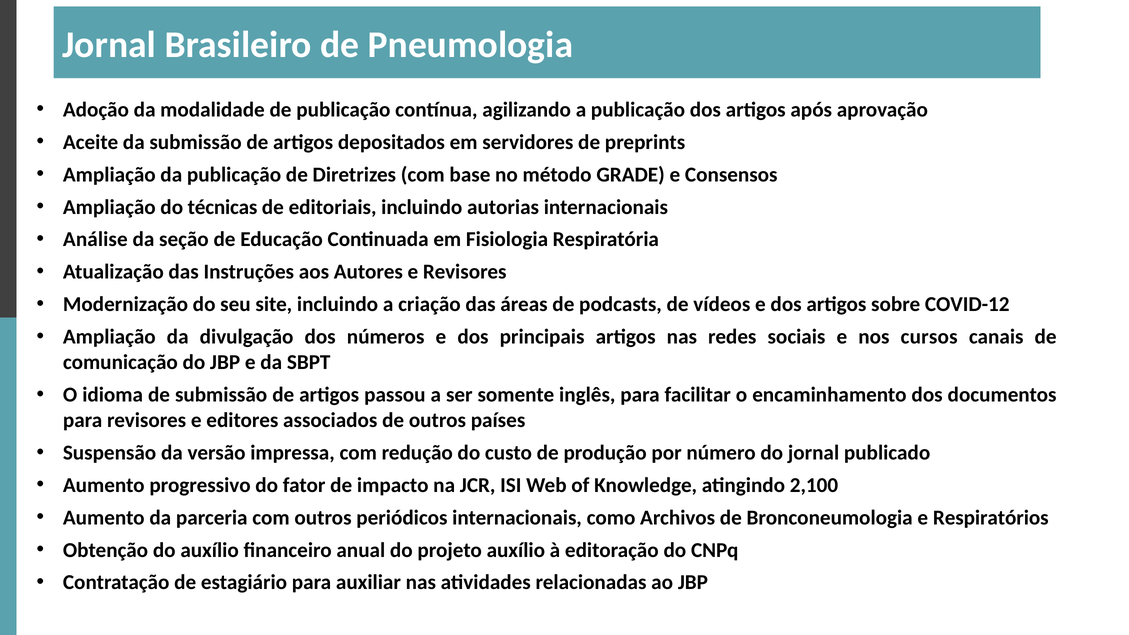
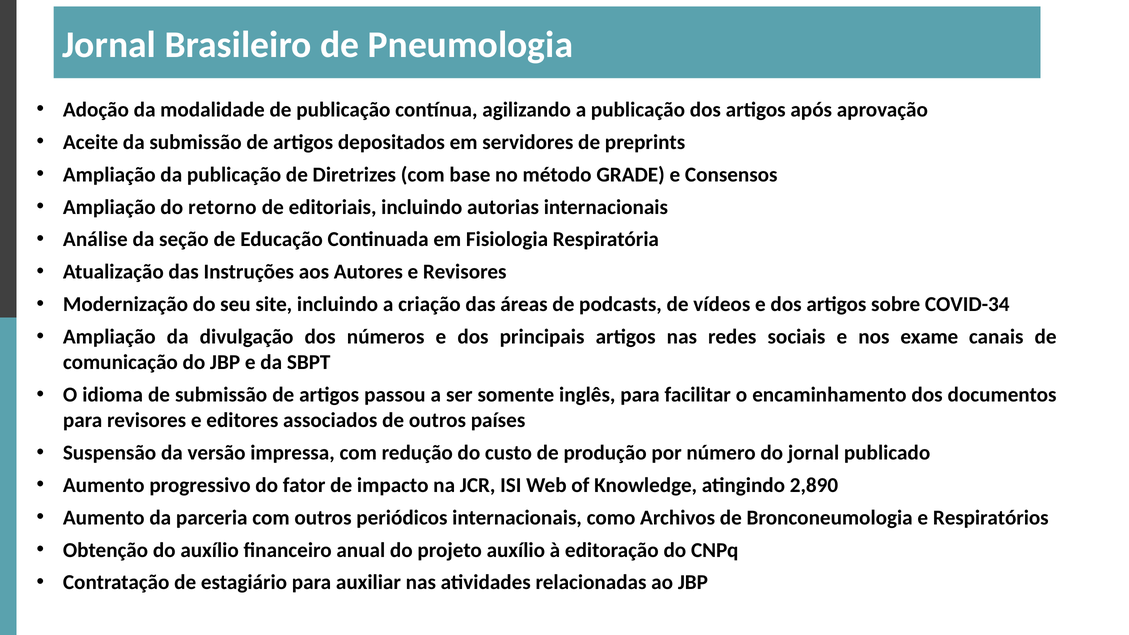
técnicas: técnicas -> retorno (222, 207)
COVID-12: COVID-12 -> COVID-34 (967, 304)
cursos: cursos -> exame (929, 337)
2,100: 2,100 -> 2,890 (814, 485)
